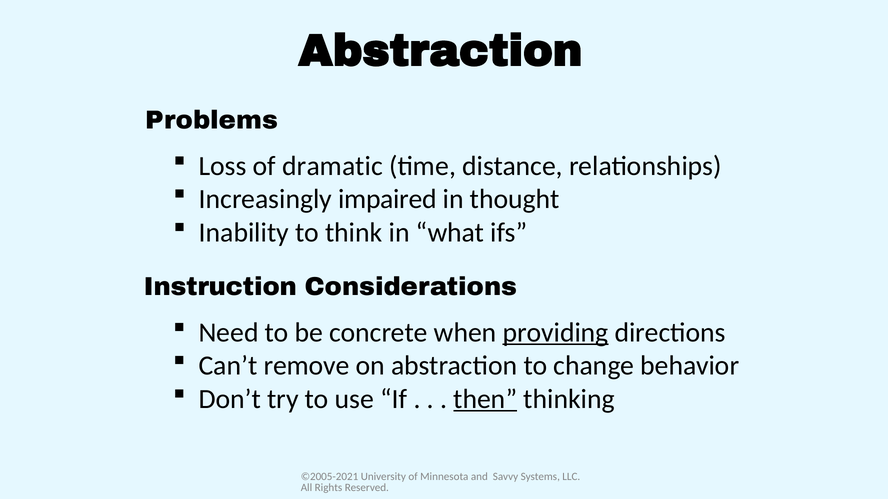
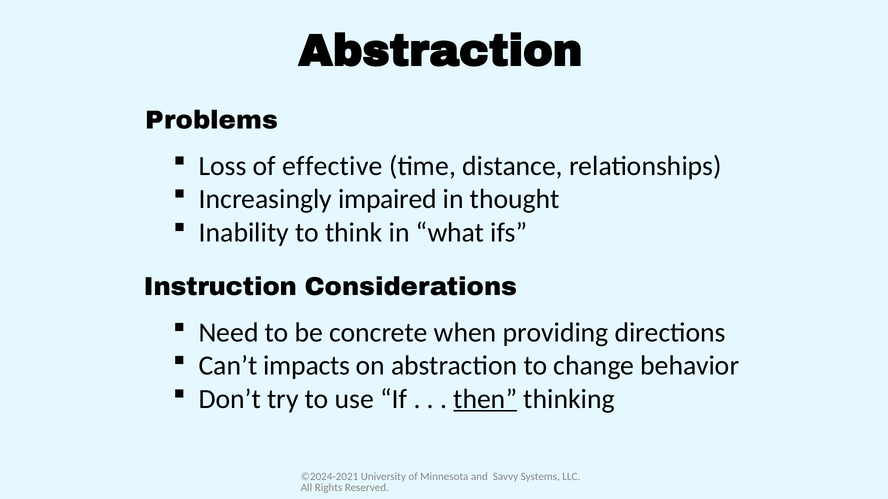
dramatic: dramatic -> effective (332, 166)
providing underline: present -> none (555, 333)
remove: remove -> impacts (307, 366)
©2005-2021: ©2005-2021 -> ©2024-2021 (330, 477)
